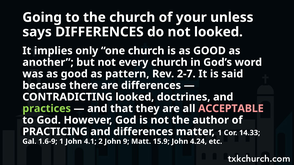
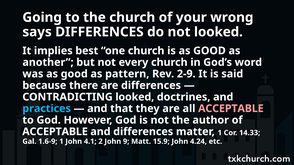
unless: unless -> wrong (232, 17)
only: only -> best (87, 51)
2-7: 2-7 -> 2-9 (186, 74)
practices colour: light green -> light blue (47, 109)
PRACTICING: PRACTICING -> ACCEPTABLE (55, 132)
